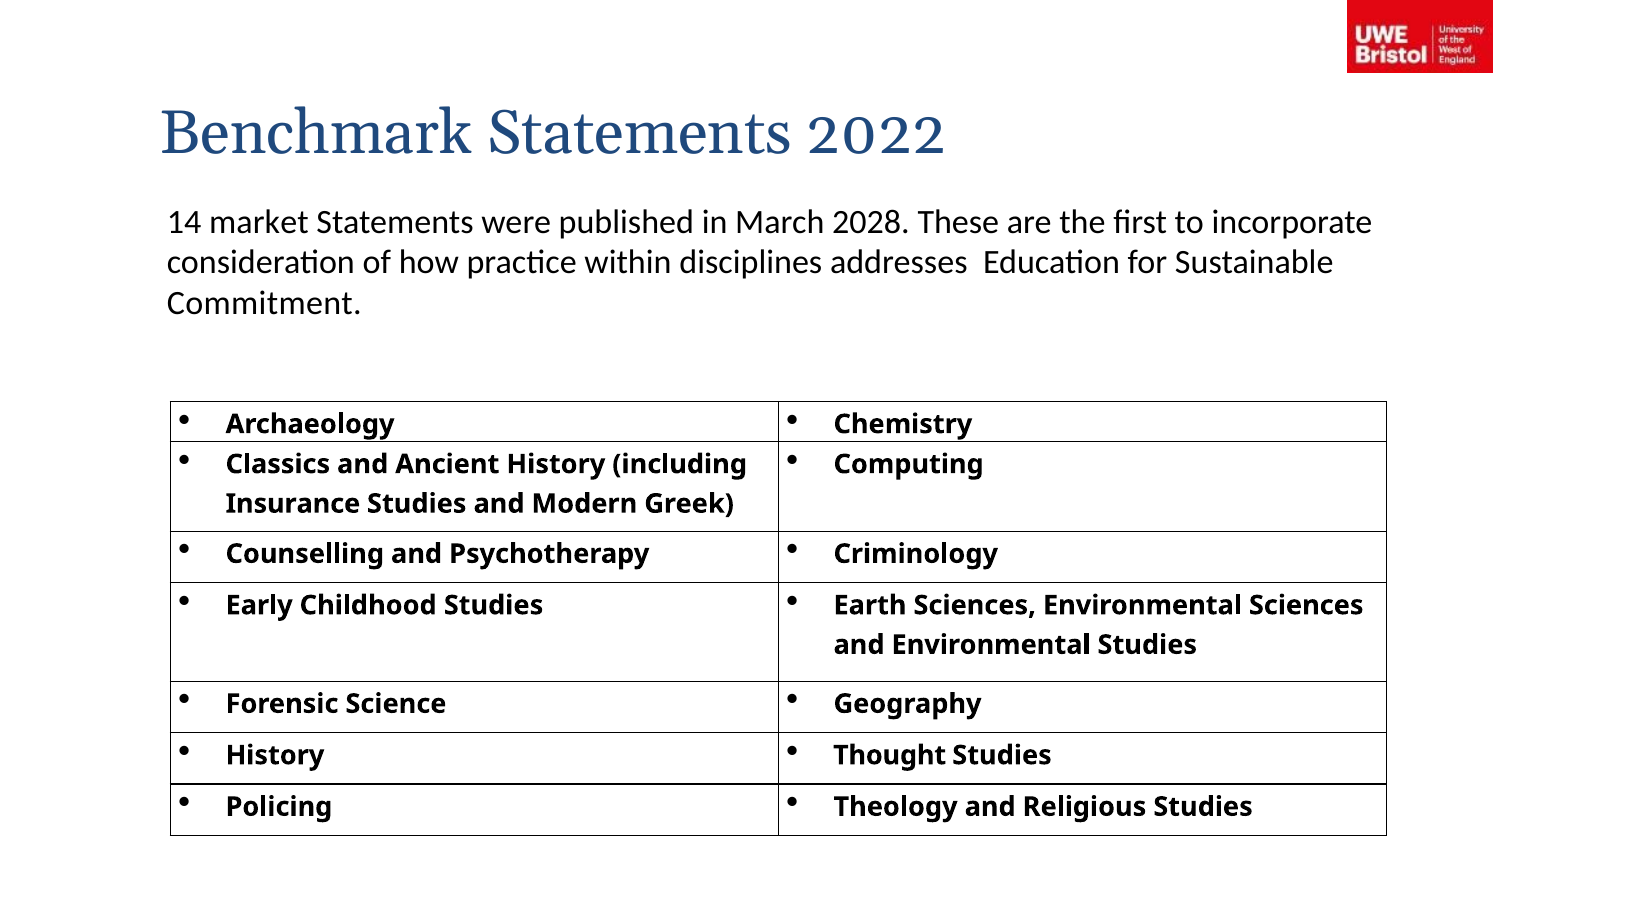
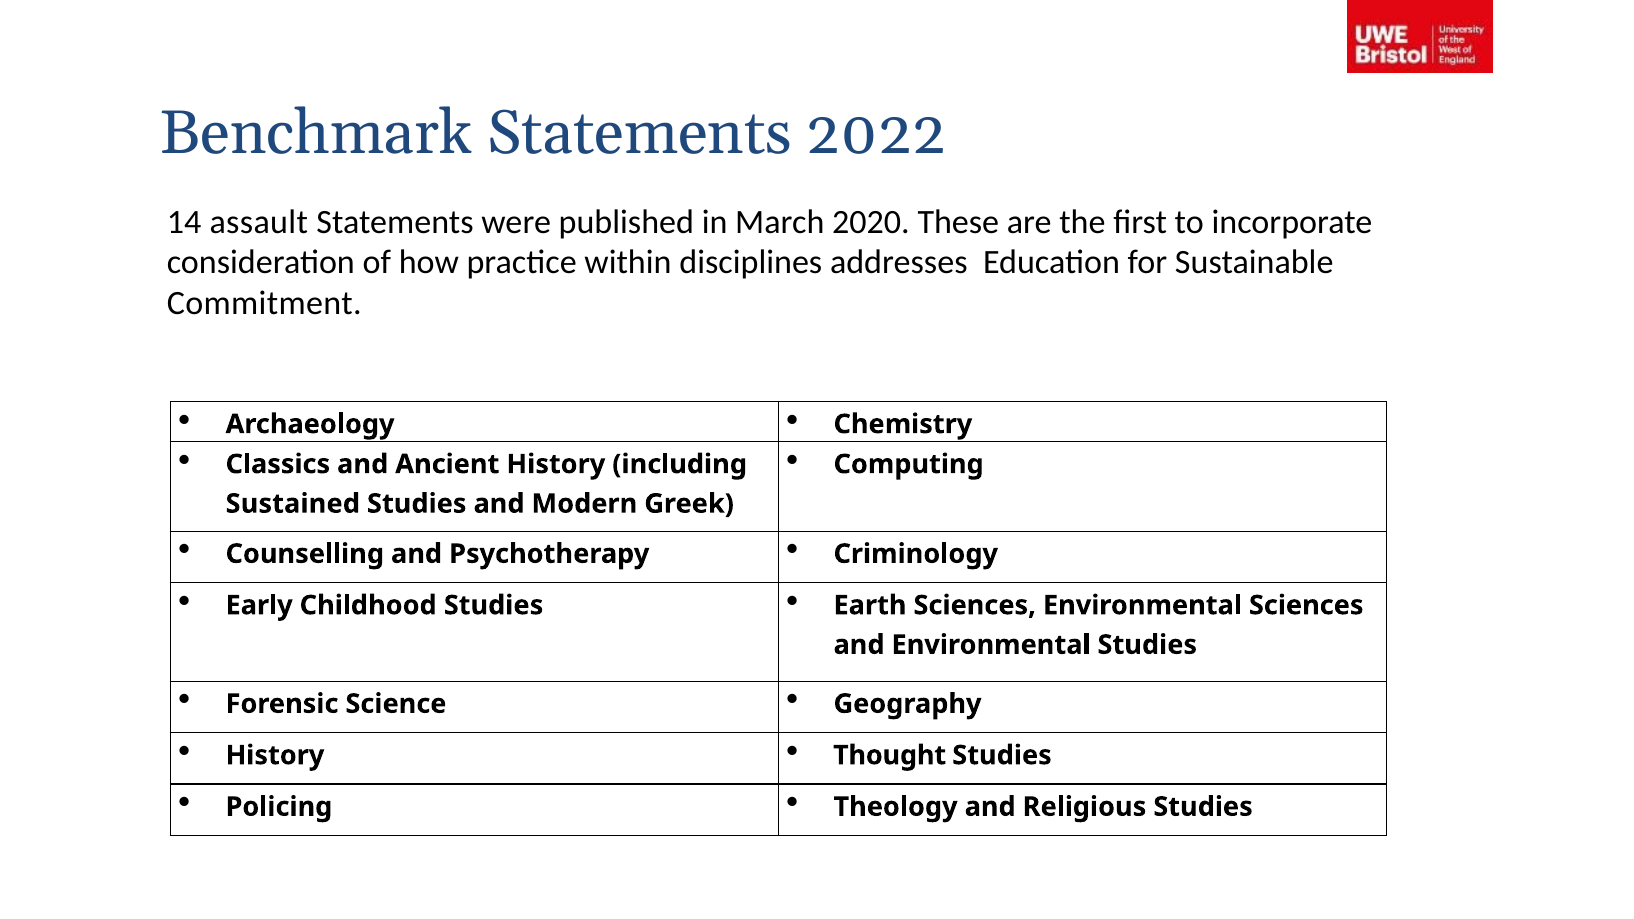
market: market -> assault (259, 222)
2028: 2028 -> 2020 (871, 222)
Insurance: Insurance -> Sustained (293, 504)
